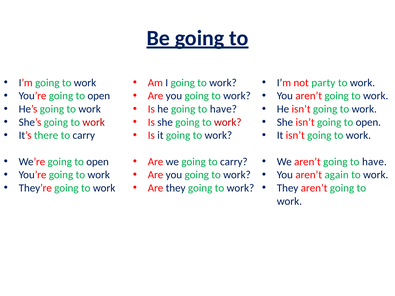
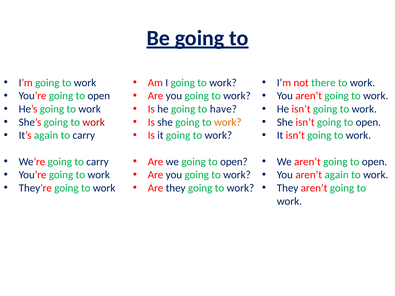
party: party -> there (323, 83)
work colour: red -> orange (228, 122)
It’s there: there -> again (46, 135)
We’re going to open: open -> carry (98, 162)
we going to carry: carry -> open (234, 162)
aren’t going to have: have -> open (374, 162)
